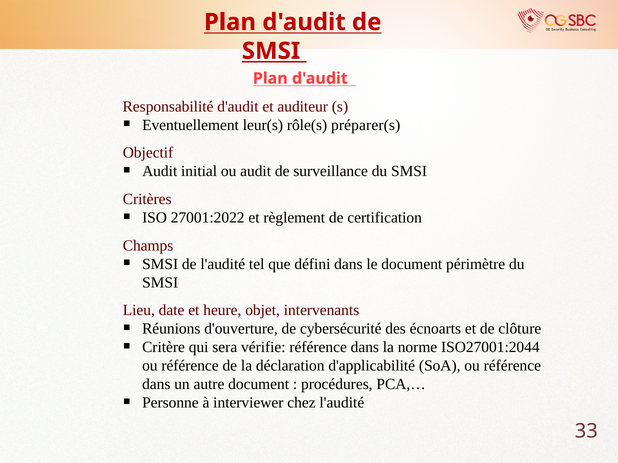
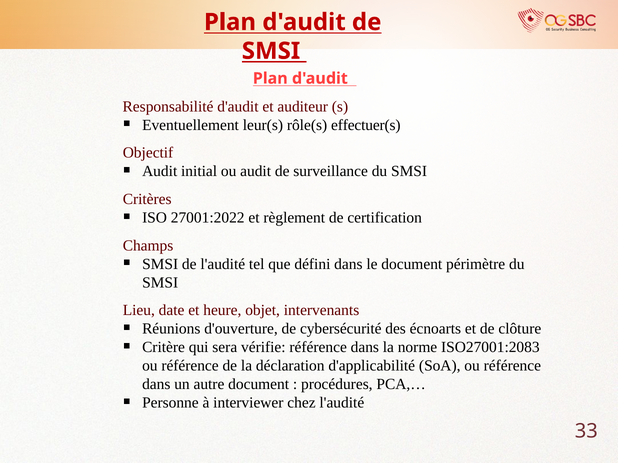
préparer(s: préparer(s -> effectuer(s (366, 125)
ISO27001:2044: ISO27001:2044 -> ISO27001:2083 (490, 348)
